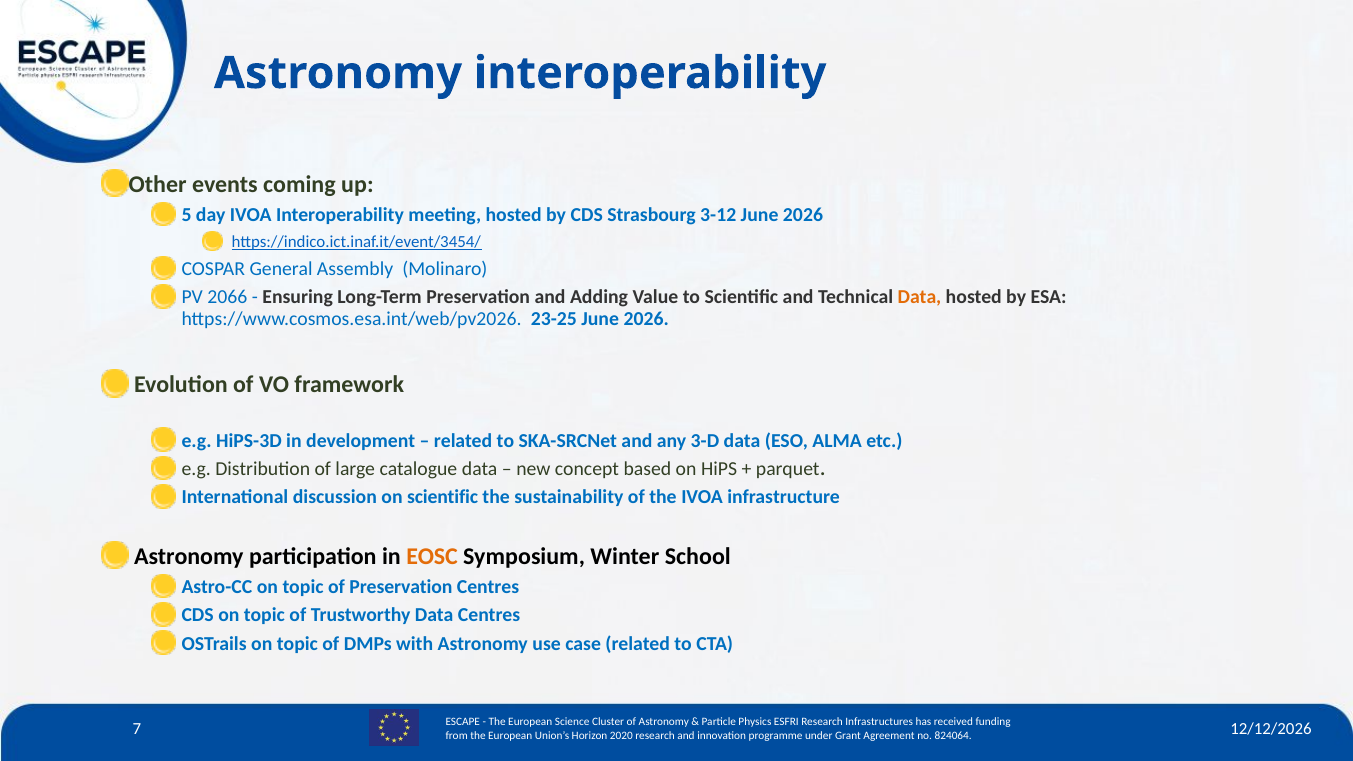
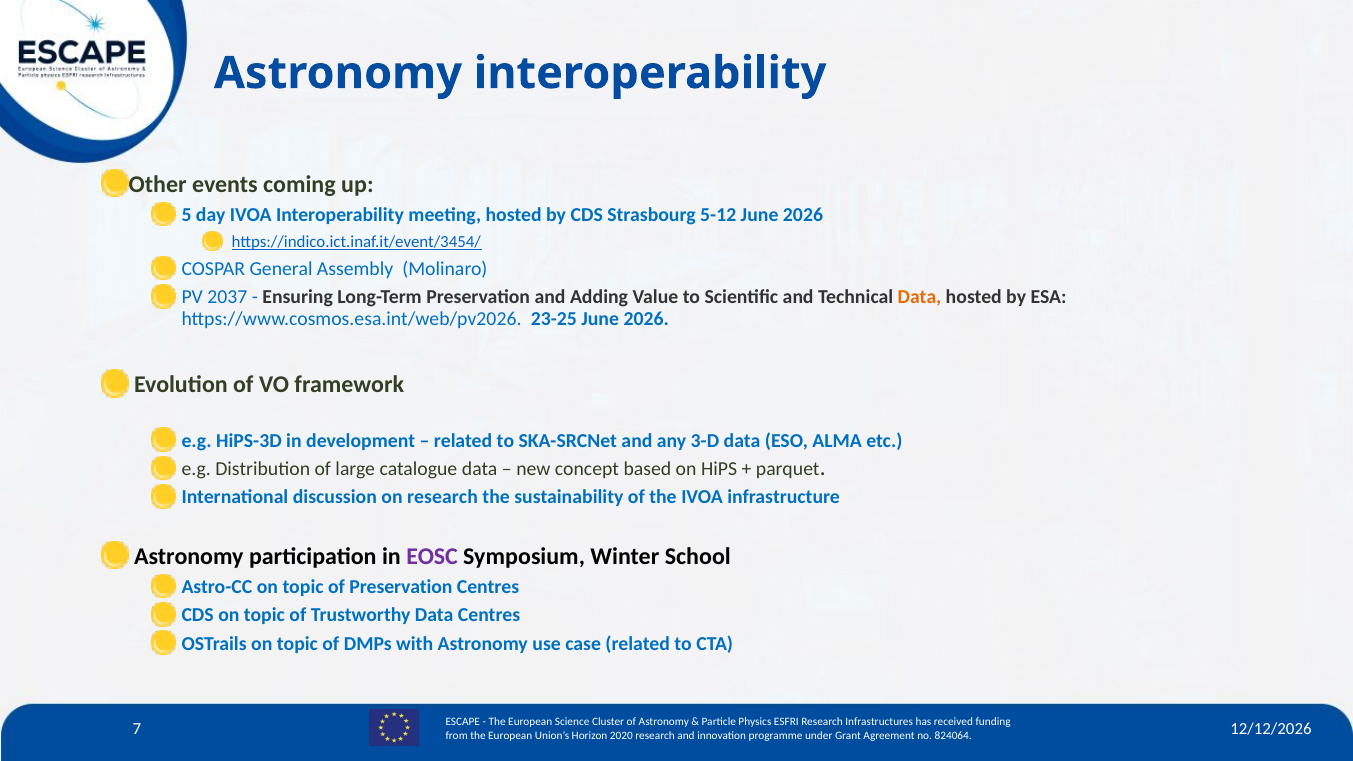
3-12: 3-12 -> 5-12 (718, 215)
2066: 2066 -> 2037 (227, 297)
on scientific: scientific -> research (442, 497)
EOSC colour: orange -> purple (432, 556)
